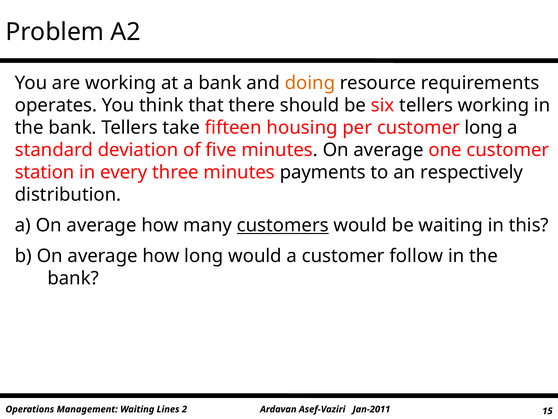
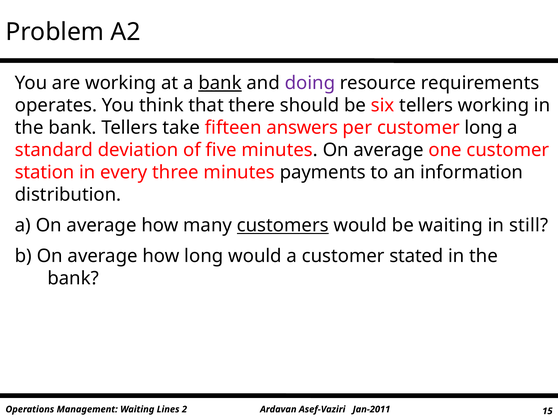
bank underline: none -> present (220, 83)
doing colour: orange -> purple (310, 83)
housing: housing -> answers (302, 128)
respectively: respectively -> information (472, 172)
this: this -> still (529, 225)
follow: follow -> stated (416, 256)
